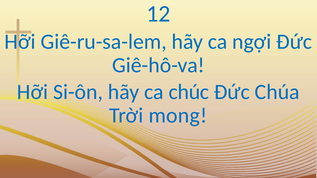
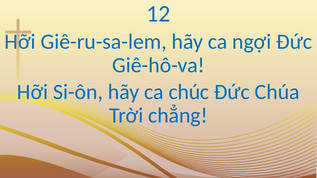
mong: mong -> chẳng (178, 116)
